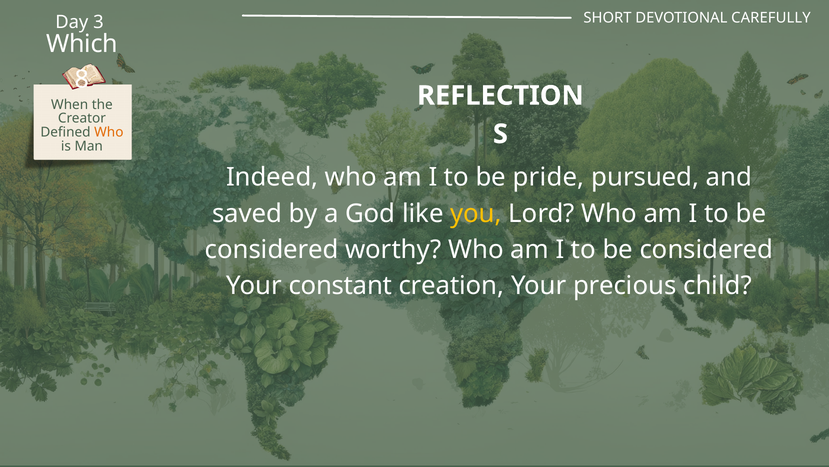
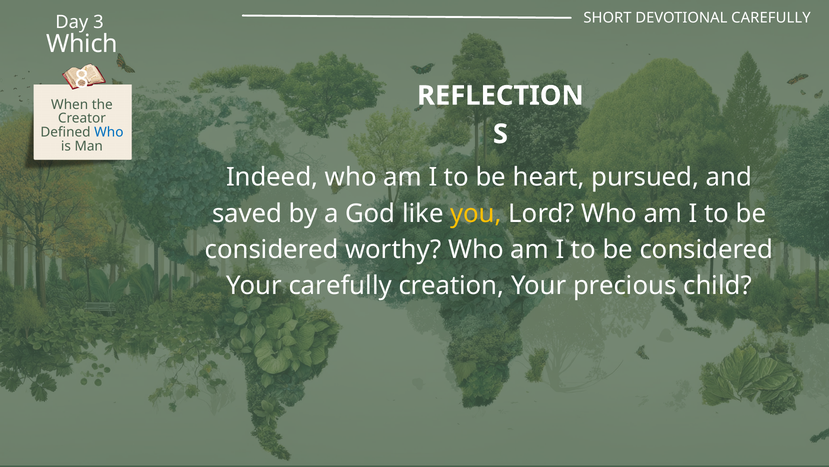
Who colour: orange -> blue (109, 132)
pride: pride -> heart (549, 177)
Your constant: constant -> carefully (340, 285)
